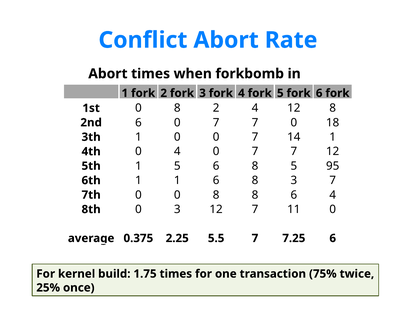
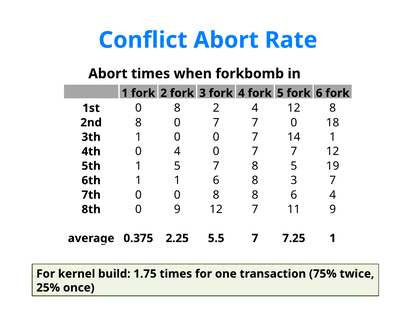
2nd 6: 6 -> 8 (138, 123)
5 6: 6 -> 7 (216, 166)
95: 95 -> 19 (333, 166)
0 3: 3 -> 9 (177, 209)
11 0: 0 -> 9 (333, 209)
7.25 6: 6 -> 1 (333, 238)
